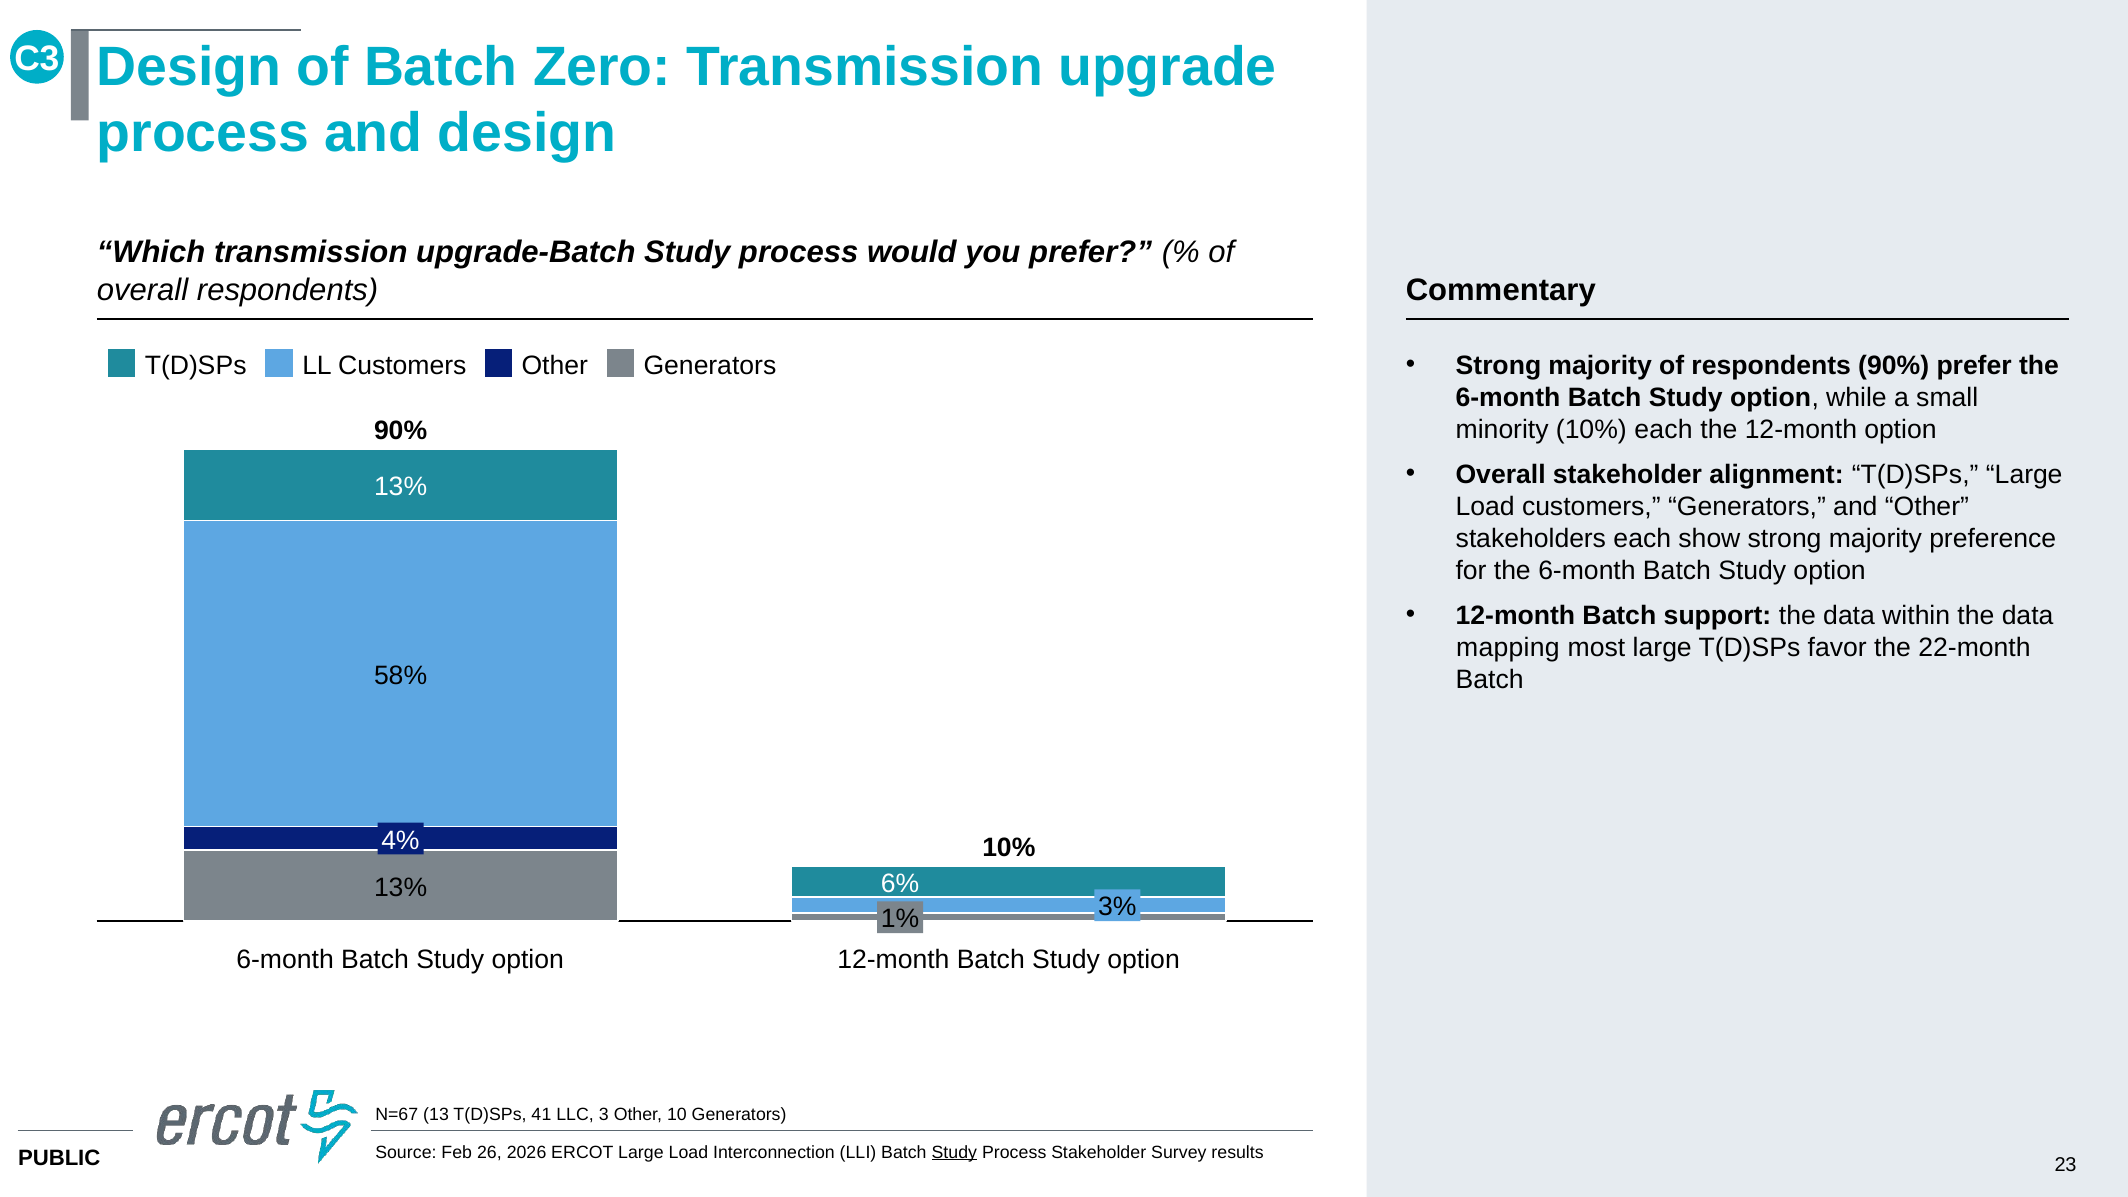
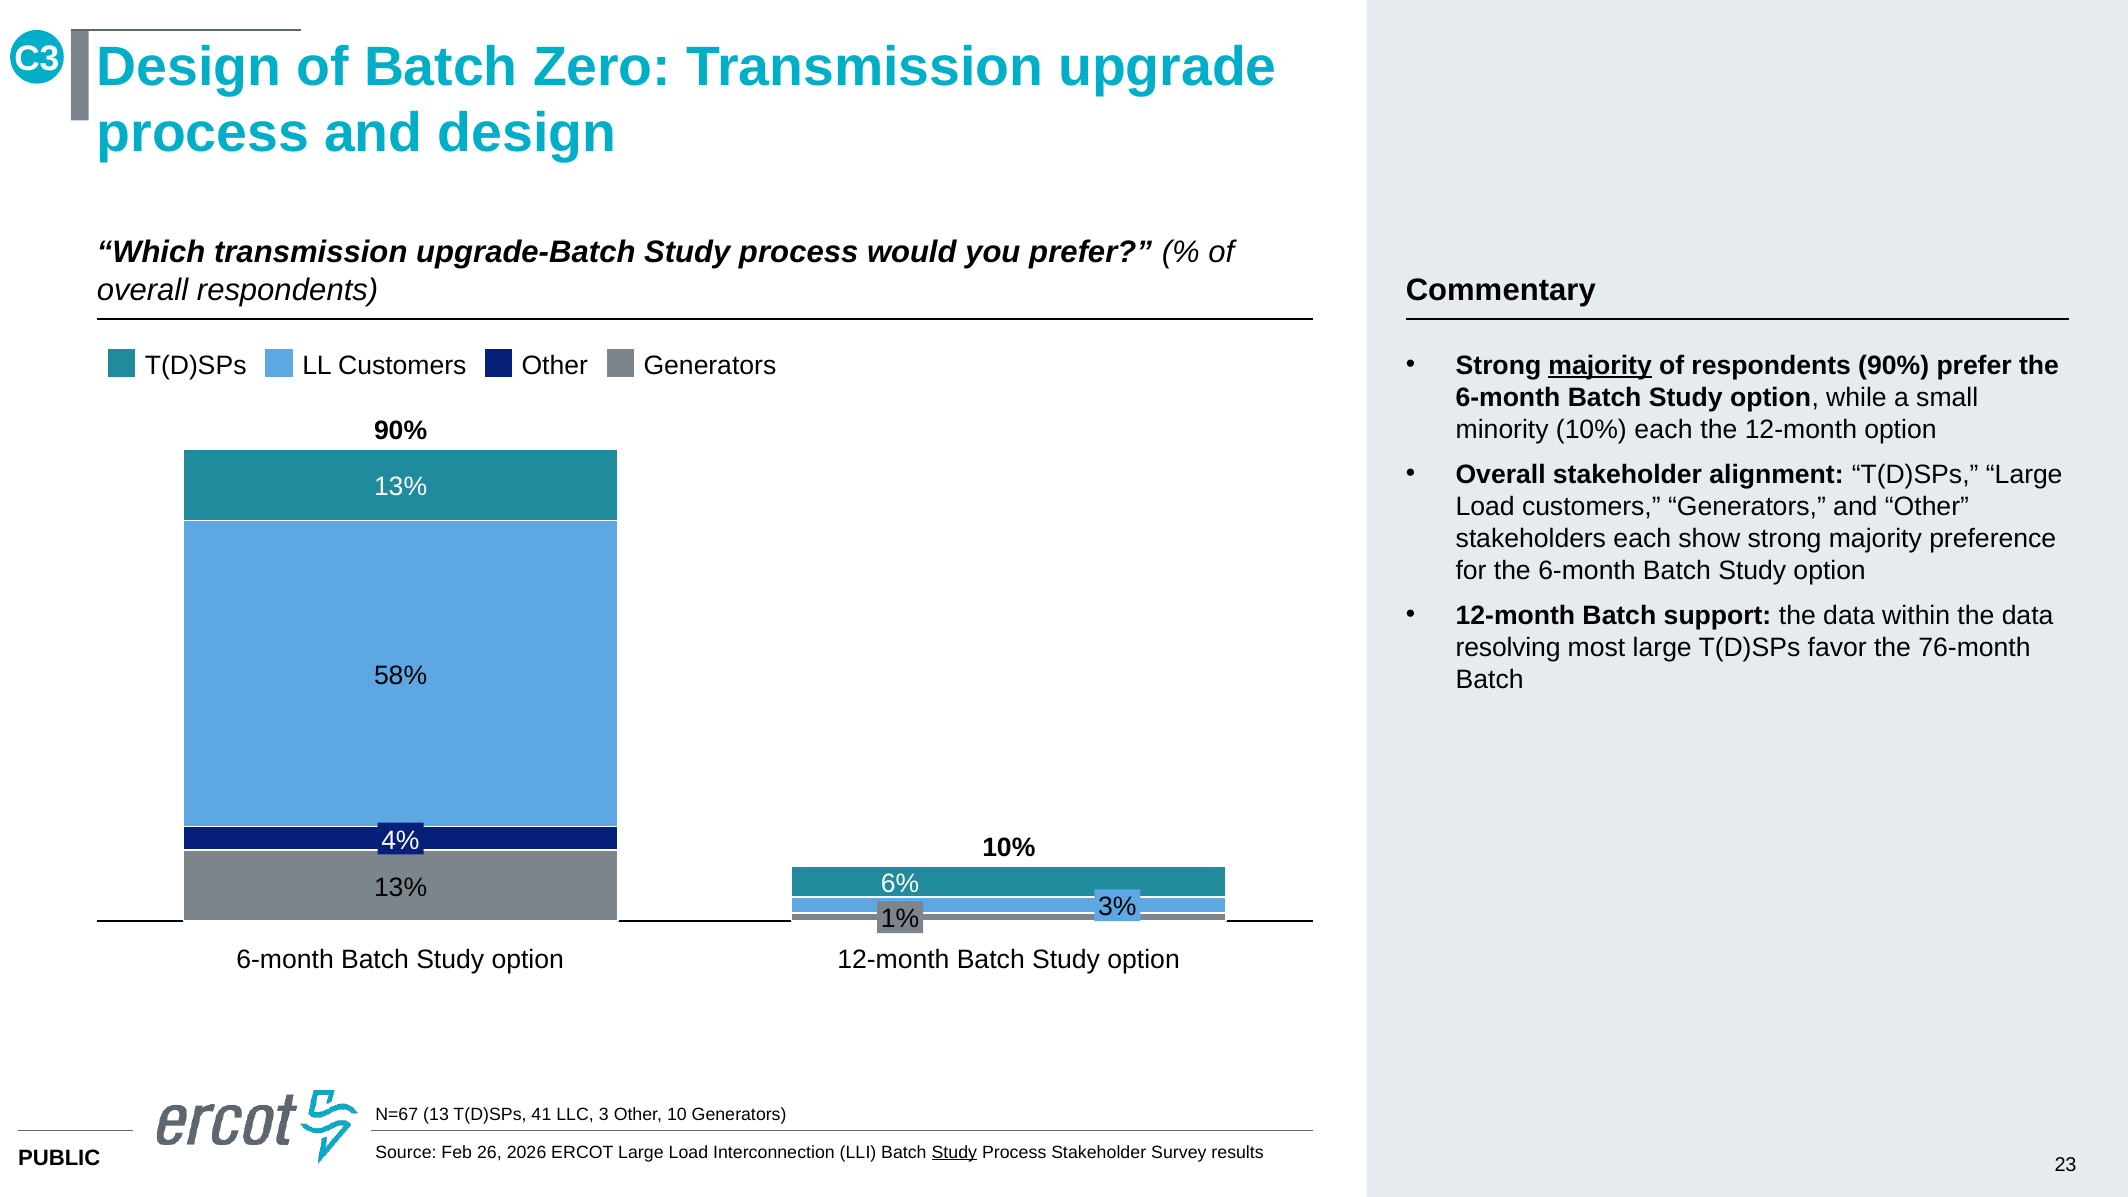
majority underline: none -> present (1600, 365)
mapping: mapping -> resolving (1508, 647)
22-month: 22-month -> 76-month (1974, 647)
